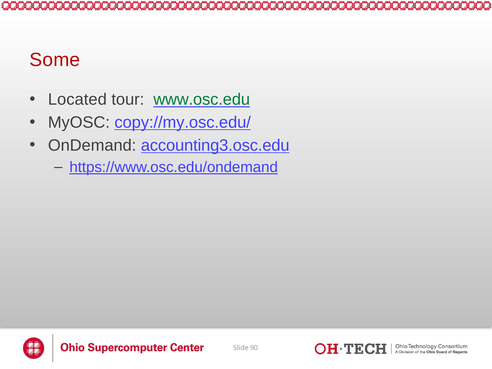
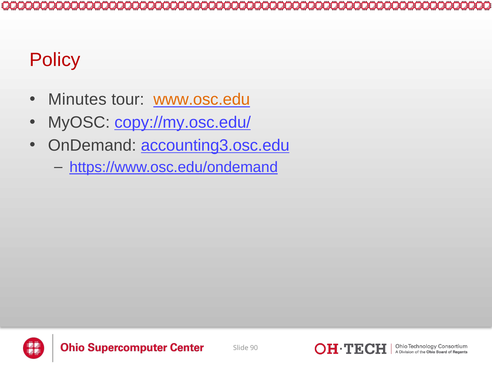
Some: Some -> Policy (55, 60)
Located: Located -> Minutes (77, 100)
www.osc.edu colour: green -> orange (202, 100)
